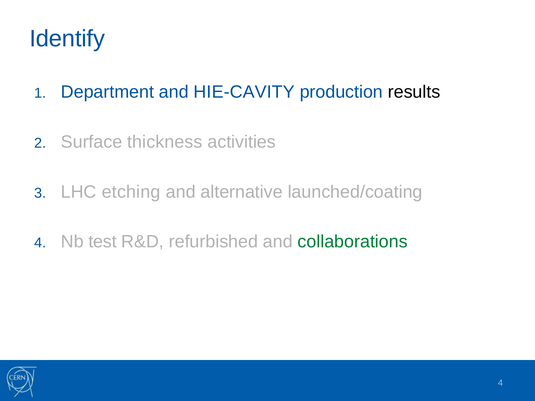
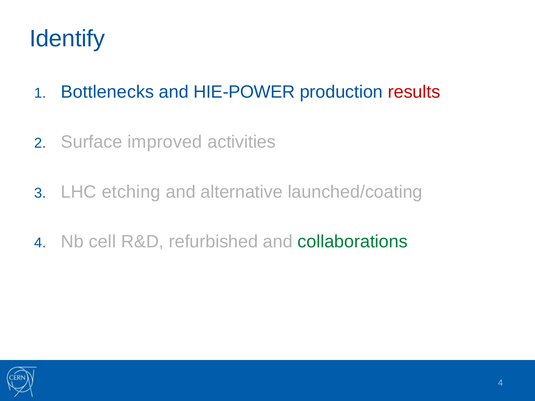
Department: Department -> Bottlenecks (107, 92)
HIE-CAVITY: HIE-CAVITY -> HIE-POWER (244, 92)
results colour: black -> red (414, 92)
thickness: thickness -> improved (165, 142)
test: test -> cell (102, 242)
